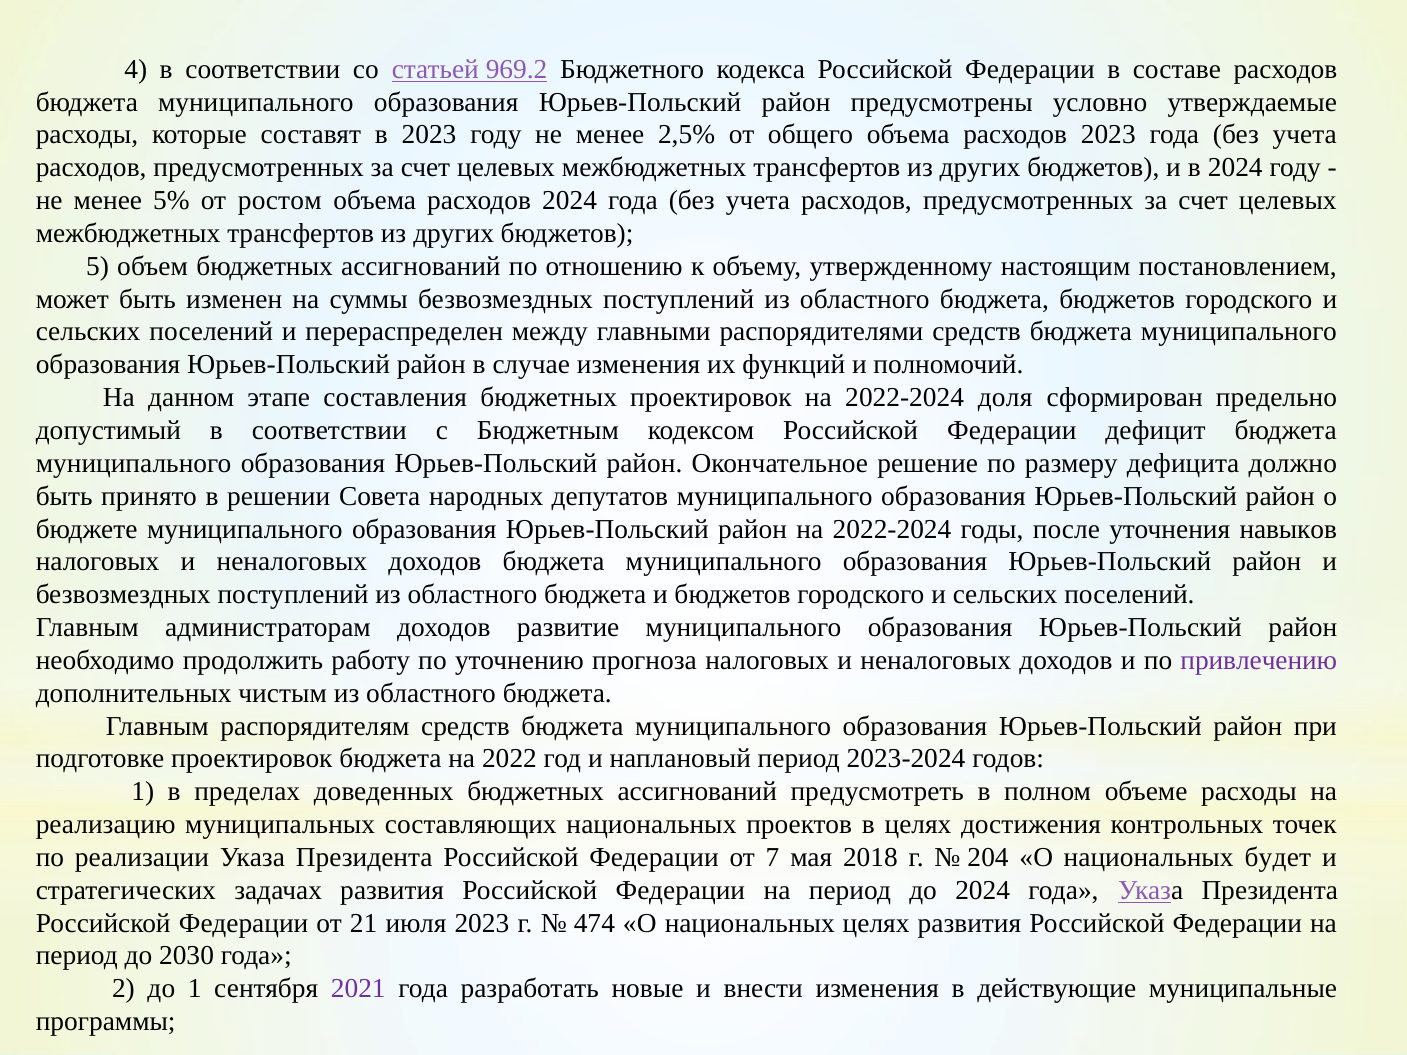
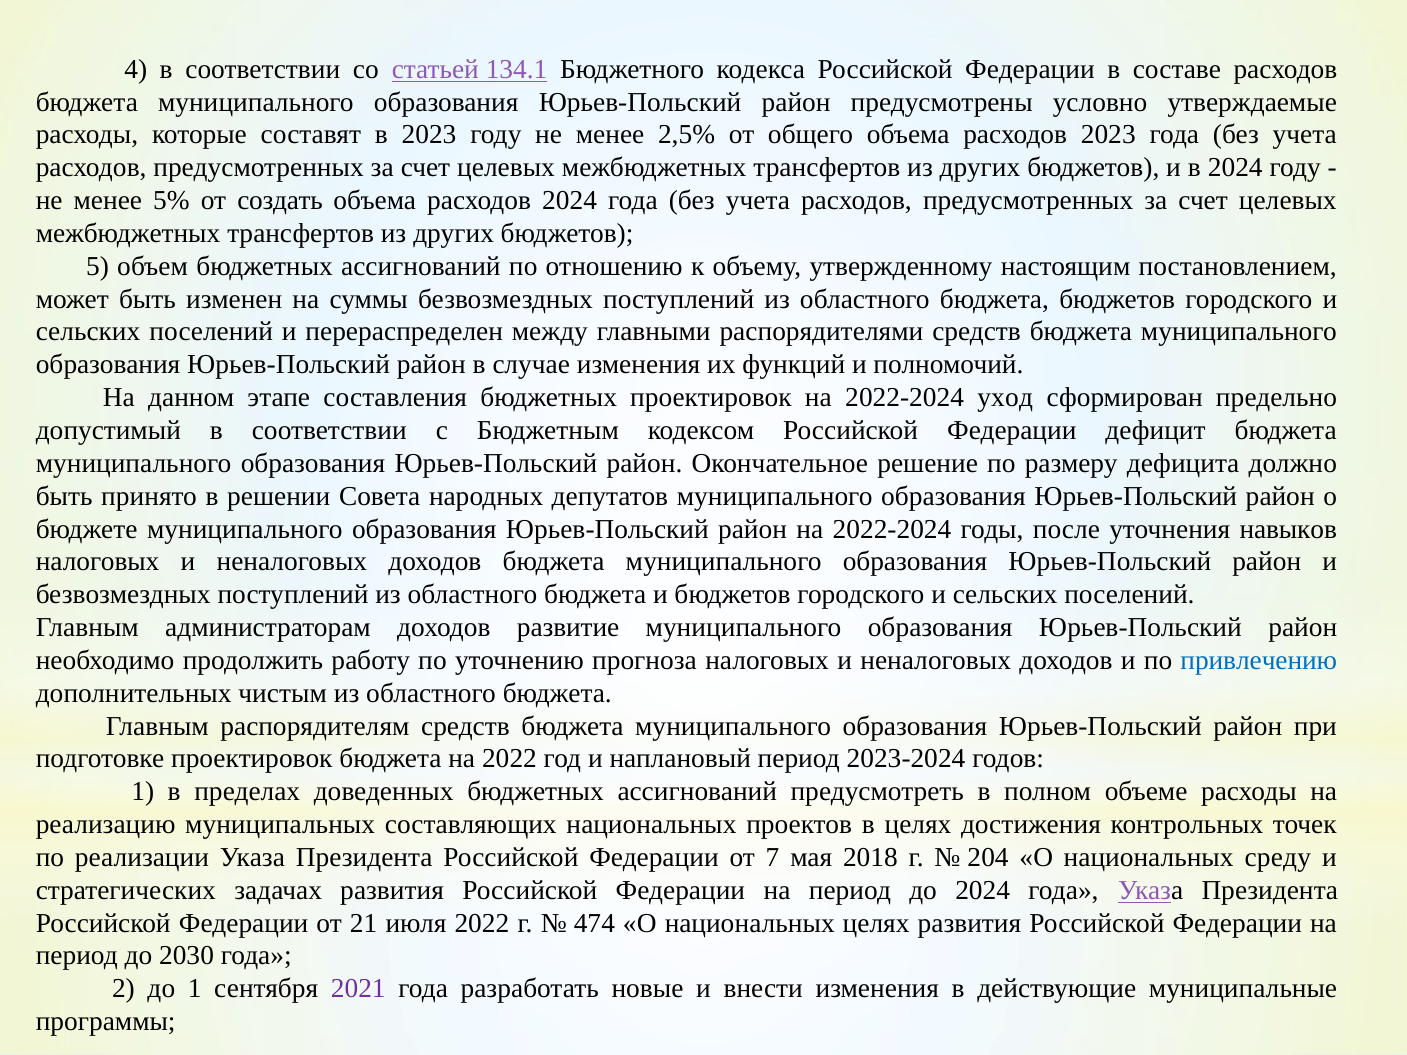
969.2: 969.2 -> 134.1 (517, 69)
ростом: ростом -> создать (280, 201)
доля: доля -> уход (1005, 398)
привлечению colour: purple -> blue (1259, 661)
будет: будет -> среду (1278, 858)
июля 2023: 2023 -> 2022 (482, 923)
